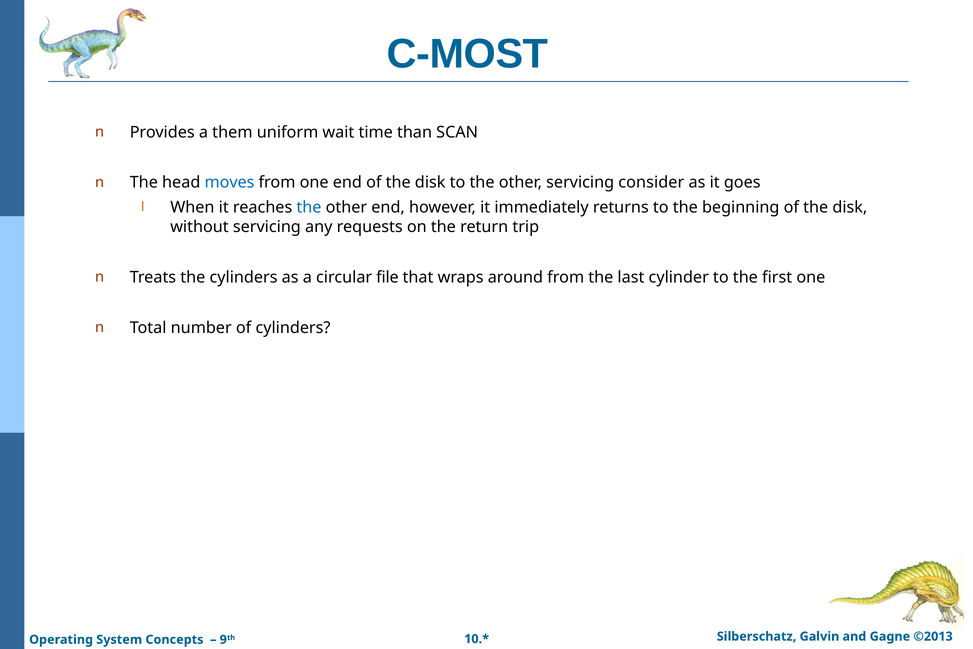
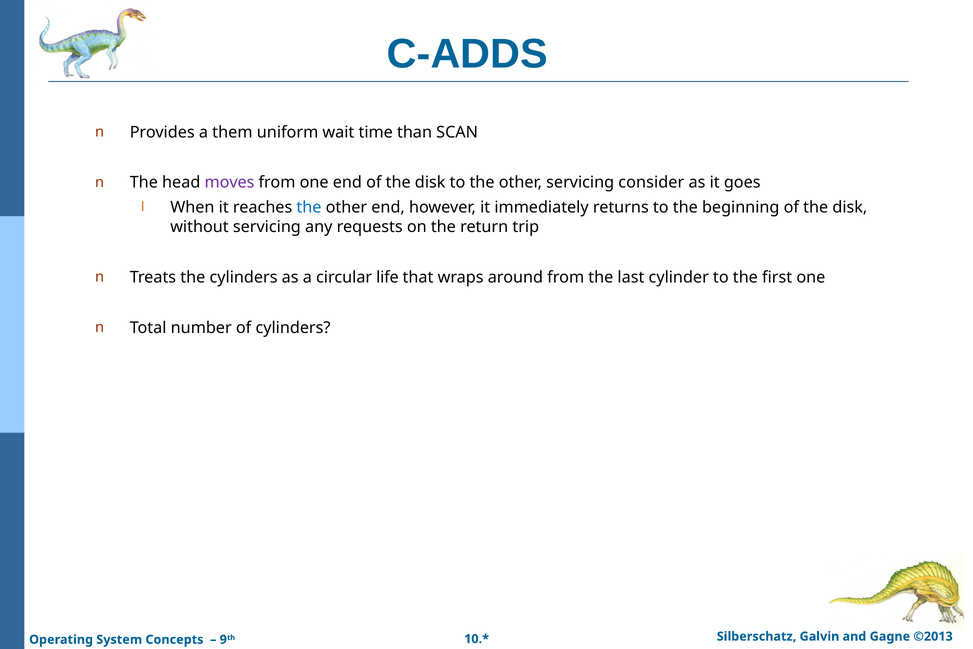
C-MOST: C-MOST -> C-ADDS (467, 54)
moves colour: blue -> purple (229, 182)
file: file -> life (387, 277)
